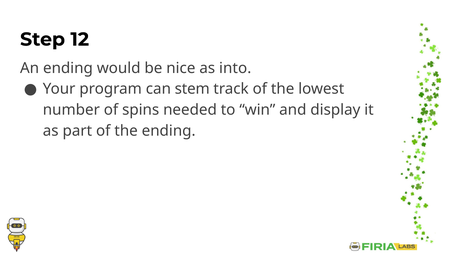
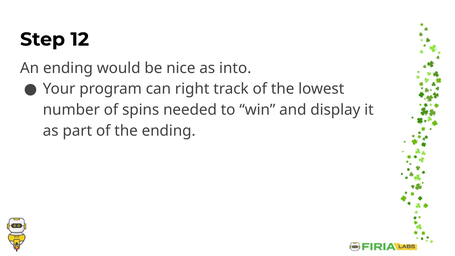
stem: stem -> right (192, 89)
